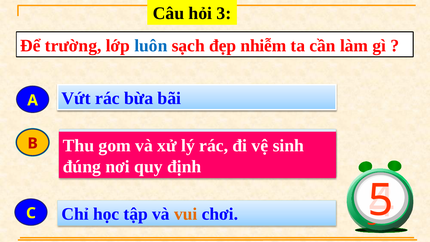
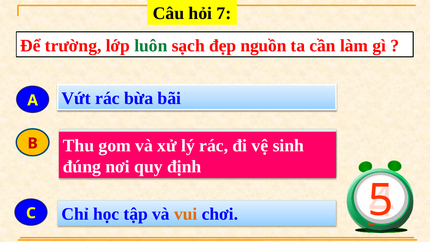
3: 3 -> 7 (224, 13)
luôn colour: blue -> green (151, 46)
nhiễm: nhiễm -> nguồn (263, 46)
